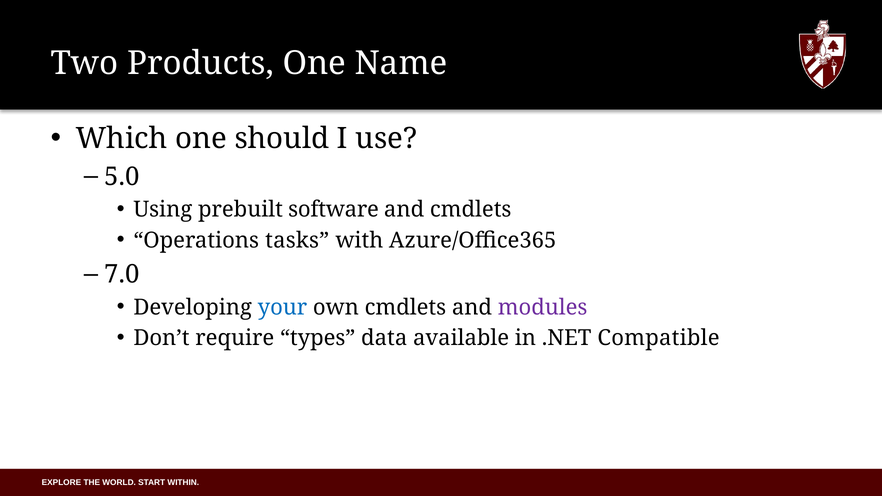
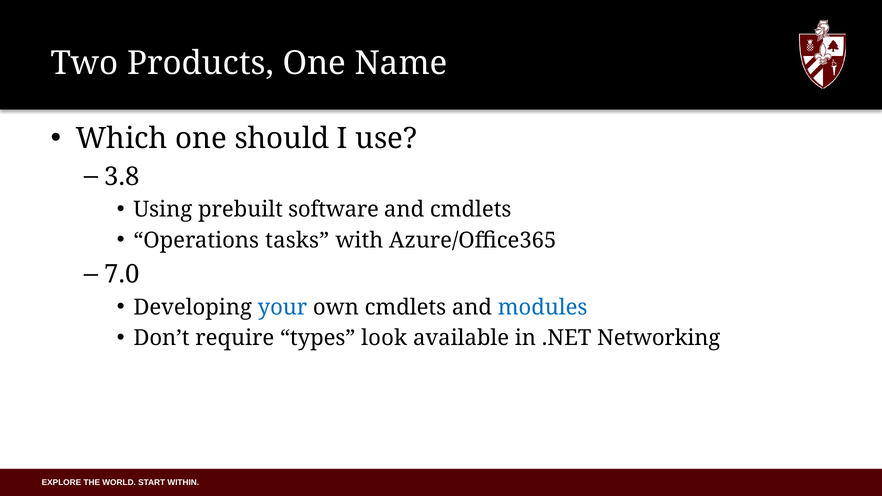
5.0: 5.0 -> 3.8 (122, 177)
modules colour: purple -> blue (543, 307)
data: data -> look (384, 338)
Compatible: Compatible -> Networking (659, 338)
